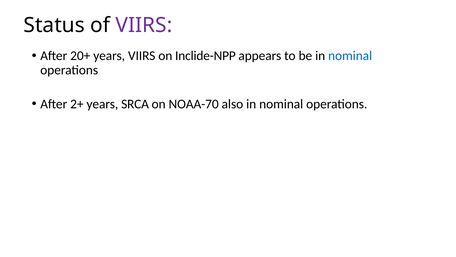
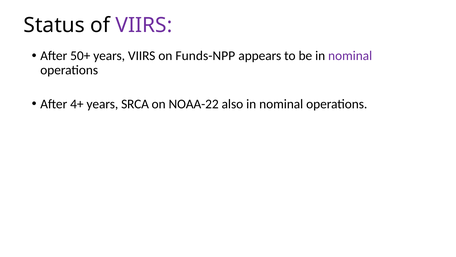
20+: 20+ -> 50+ (80, 56)
Inclide-NPP: Inclide-NPP -> Funds-NPP (205, 56)
nominal colour: blue -> purple (350, 56)
2+: 2+ -> 4+ (77, 104)
NOAA-70: NOAA-70 -> NOAA-22 (194, 104)
